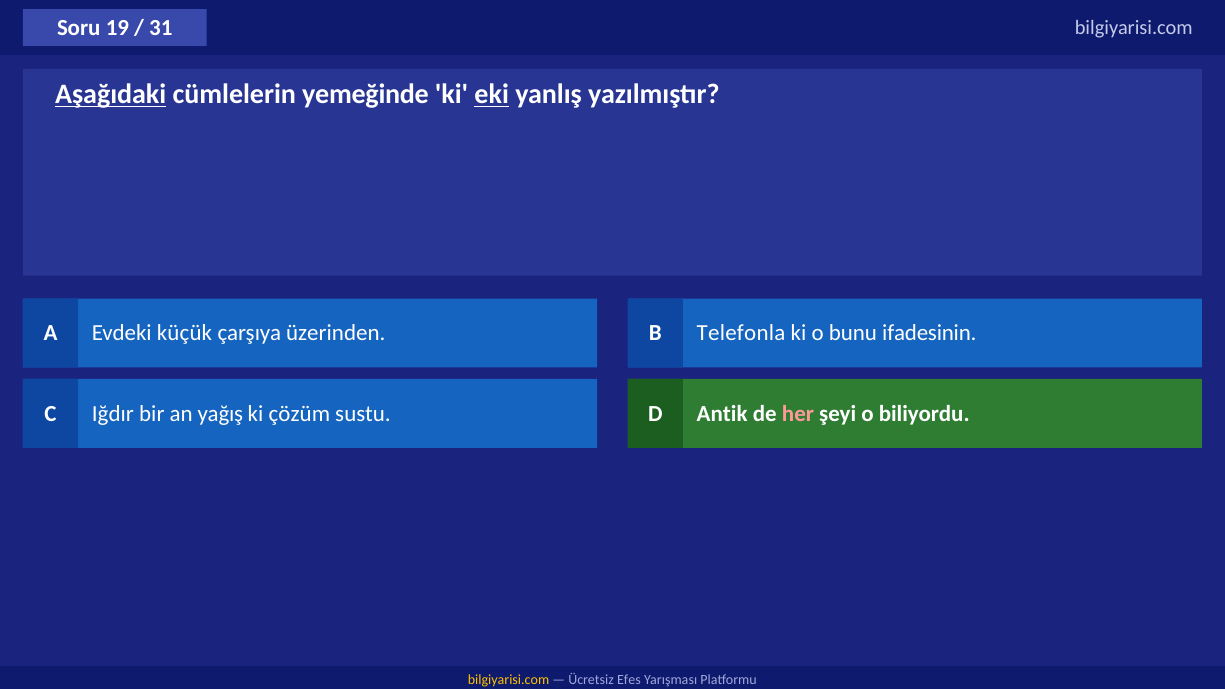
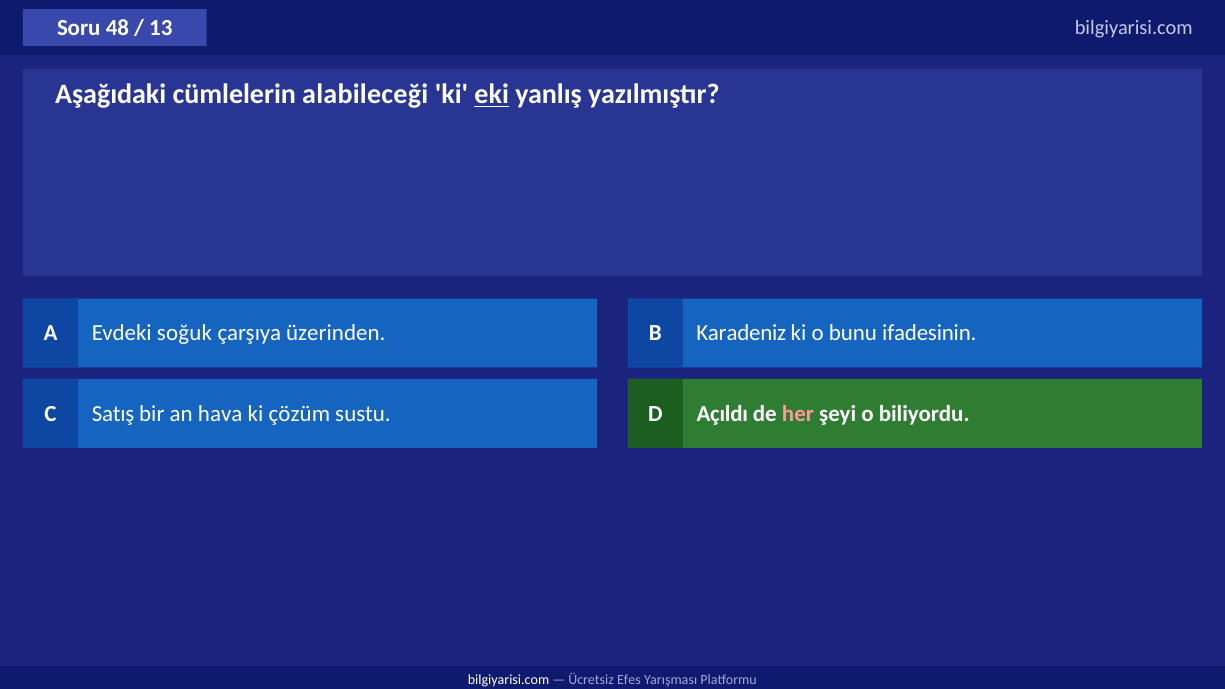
19: 19 -> 48 (117, 28)
31: 31 -> 13 (161, 28)
Aşağıdaki underline: present -> none (111, 94)
yemeğinde: yemeğinde -> alabileceği (365, 94)
küçük: küçük -> soğuk (184, 333)
Telefonla: Telefonla -> Karadeniz (741, 333)
Iğdır: Iğdır -> Satış (113, 414)
yağış: yağış -> hava (220, 414)
Antik: Antik -> Açıldı (722, 414)
bilgiyarisi.com colour: yellow -> white (509, 680)
